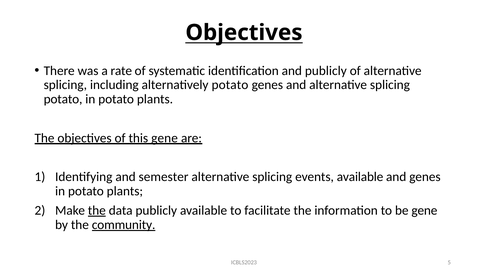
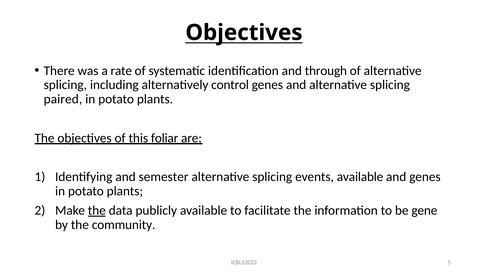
and publicly: publicly -> through (326, 71)
alternatively potato: potato -> control (230, 85)
potato: potato -> paired (63, 99)
this gene: gene -> foliar (165, 138)
community underline: present -> none (124, 224)
